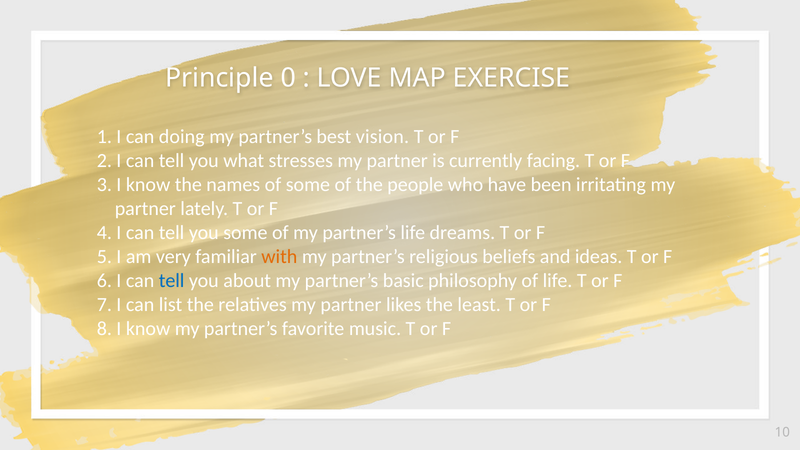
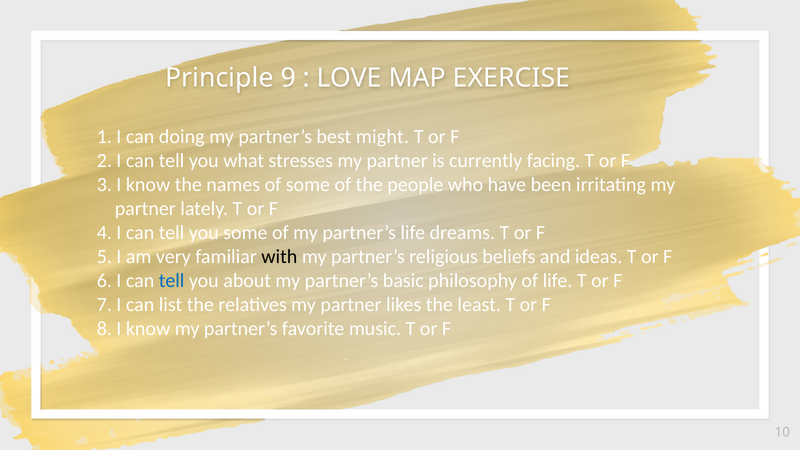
0: 0 -> 9 (288, 78)
vision: vision -> might (382, 137)
with colour: orange -> black (279, 257)
